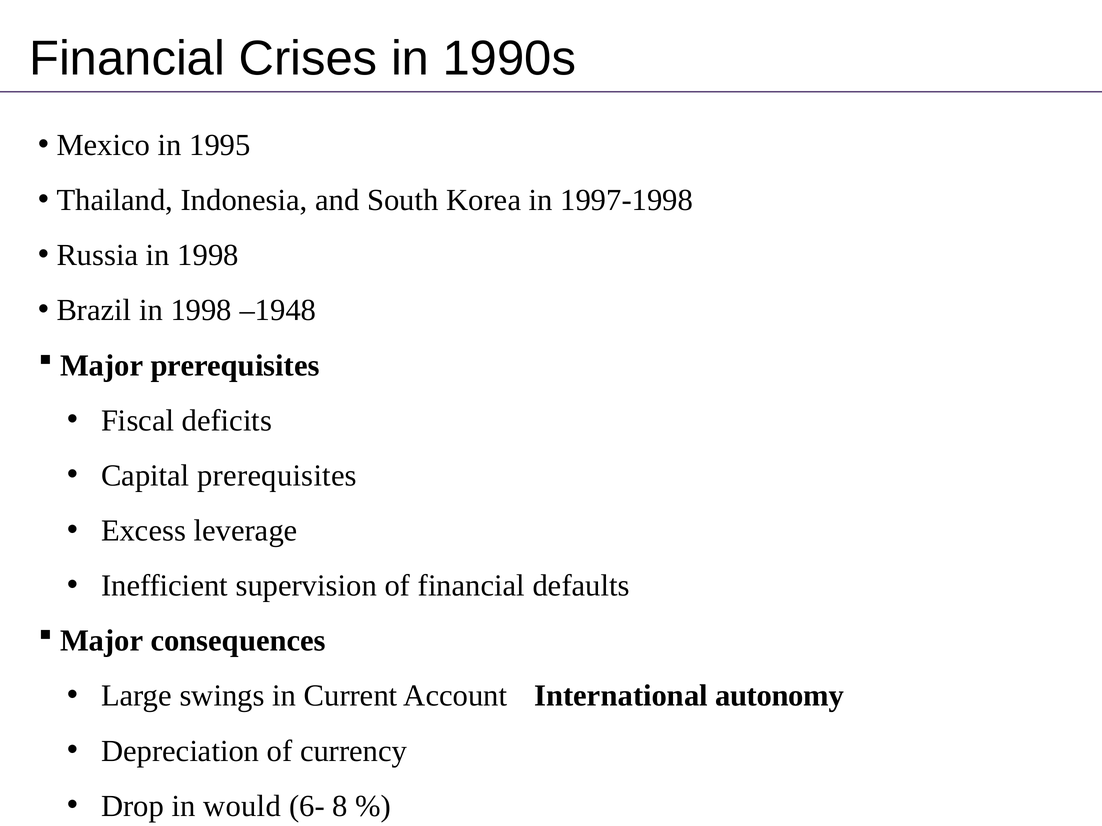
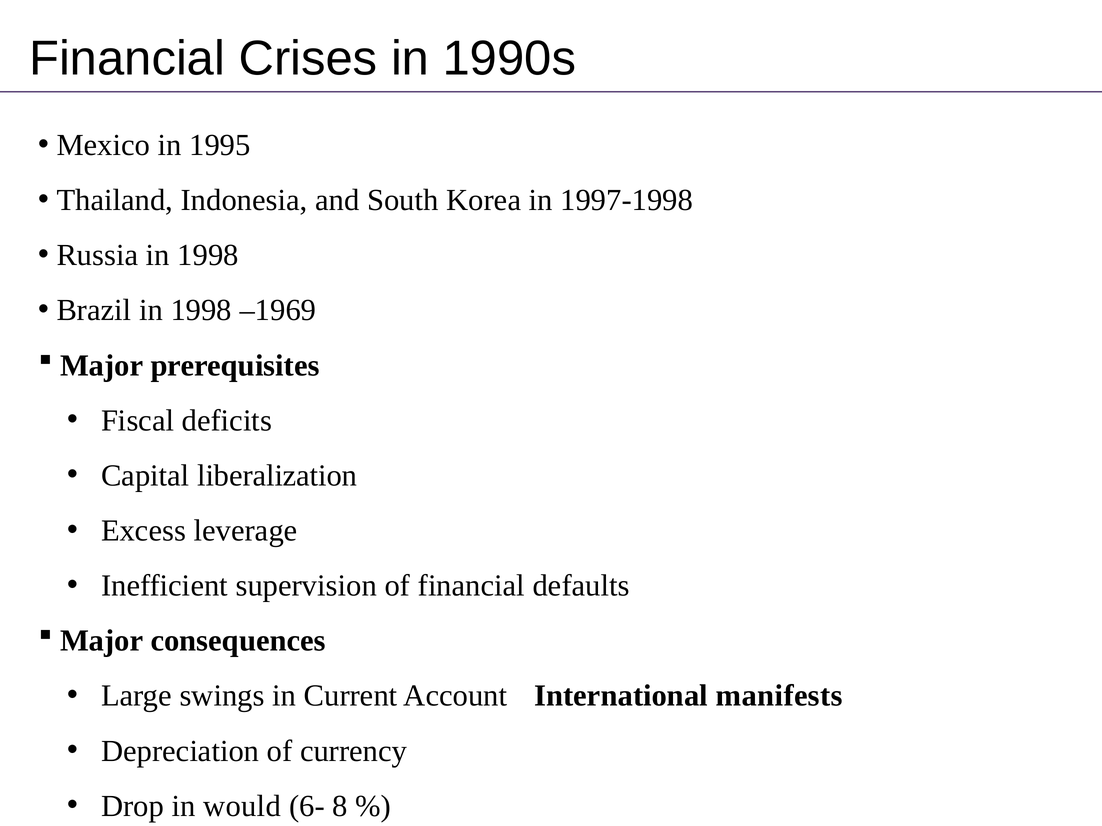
–1948: –1948 -> –1969 (278, 311)
Capital prerequisites: prerequisites -> liberalization (277, 476)
autonomy: autonomy -> manifests (779, 696)
